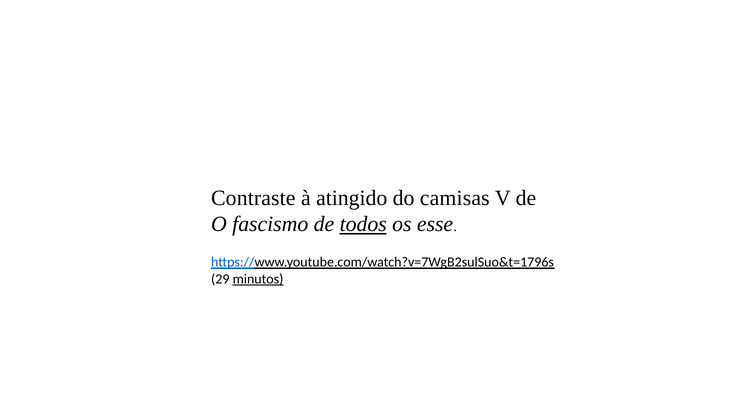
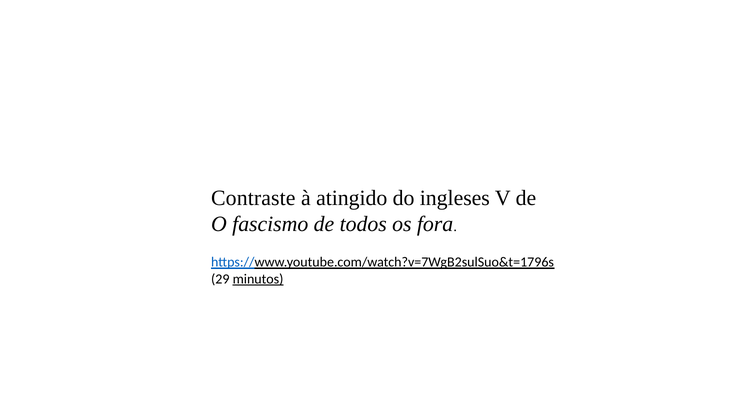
camisas: camisas -> ingleses (455, 198)
todos underline: present -> none (363, 224)
esse: esse -> fora (435, 224)
